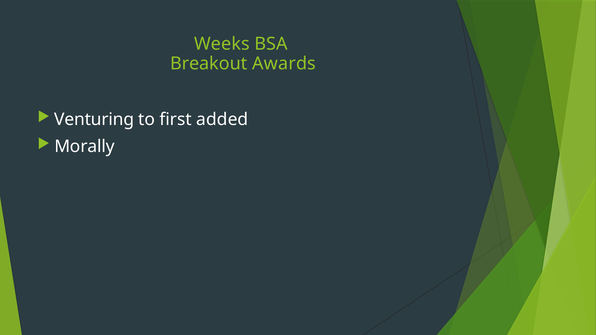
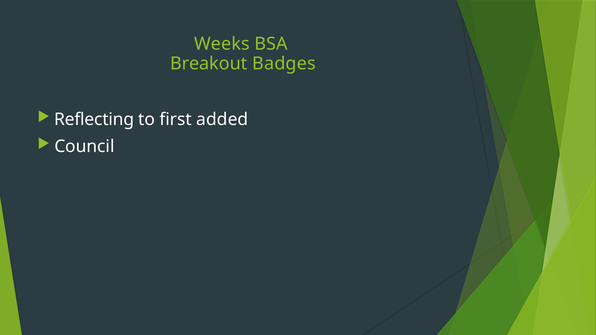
Awards: Awards -> Badges (284, 64)
Venturing: Venturing -> Reflecting (94, 119)
Morally: Morally -> Council (84, 147)
